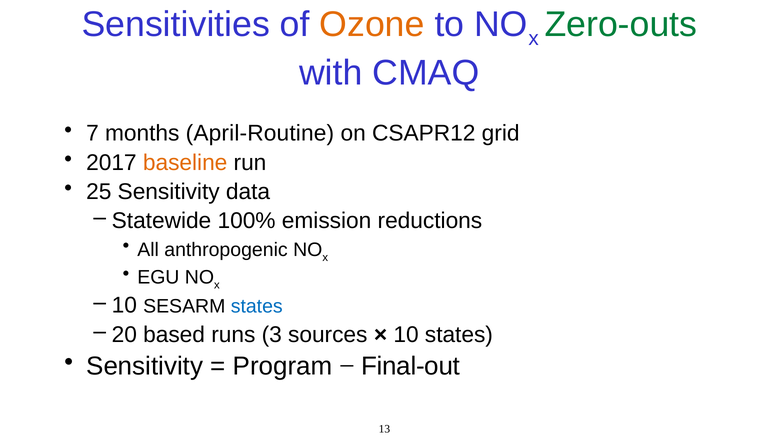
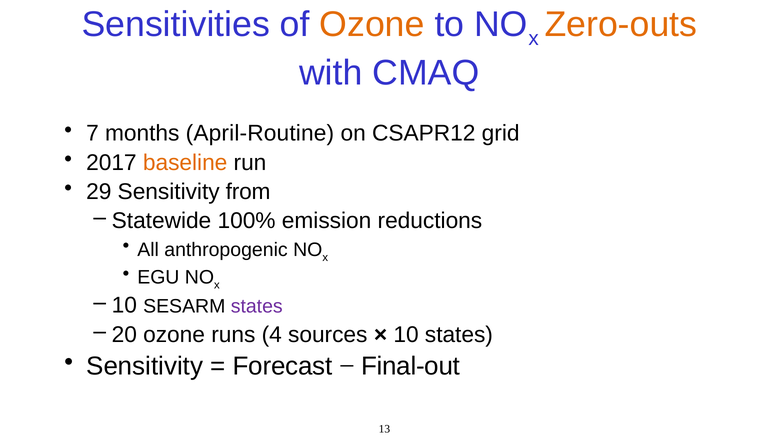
Zero-outs colour: green -> orange (621, 24)
25: 25 -> 29 (99, 192)
data: data -> from (248, 192)
states colour: blue -> purple (257, 307)
based: based -> ozone (174, 335)
3: 3 -> 4 (272, 335)
Program: Program -> Forecast (283, 366)
